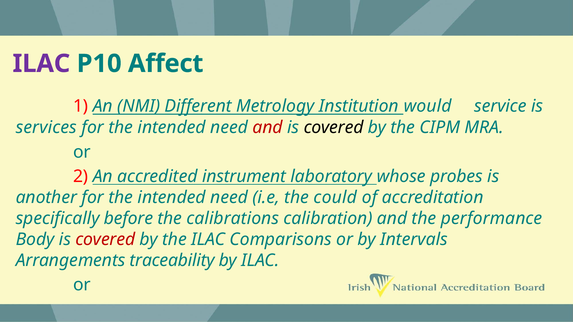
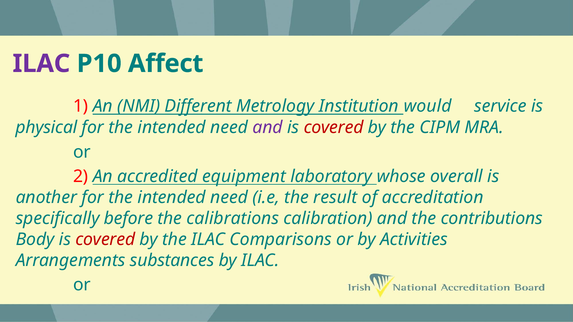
services: services -> physical (46, 128)
and colour: red -> purple (268, 128)
covered colour: black -> red (334, 128)
instrument: instrument -> equipment (244, 177)
probes: probes -> overall (456, 177)
could: could -> result (335, 198)
performance: performance -> contributions (492, 219)
Intervals: Intervals -> Activities (414, 240)
traceability: traceability -> substances (172, 261)
